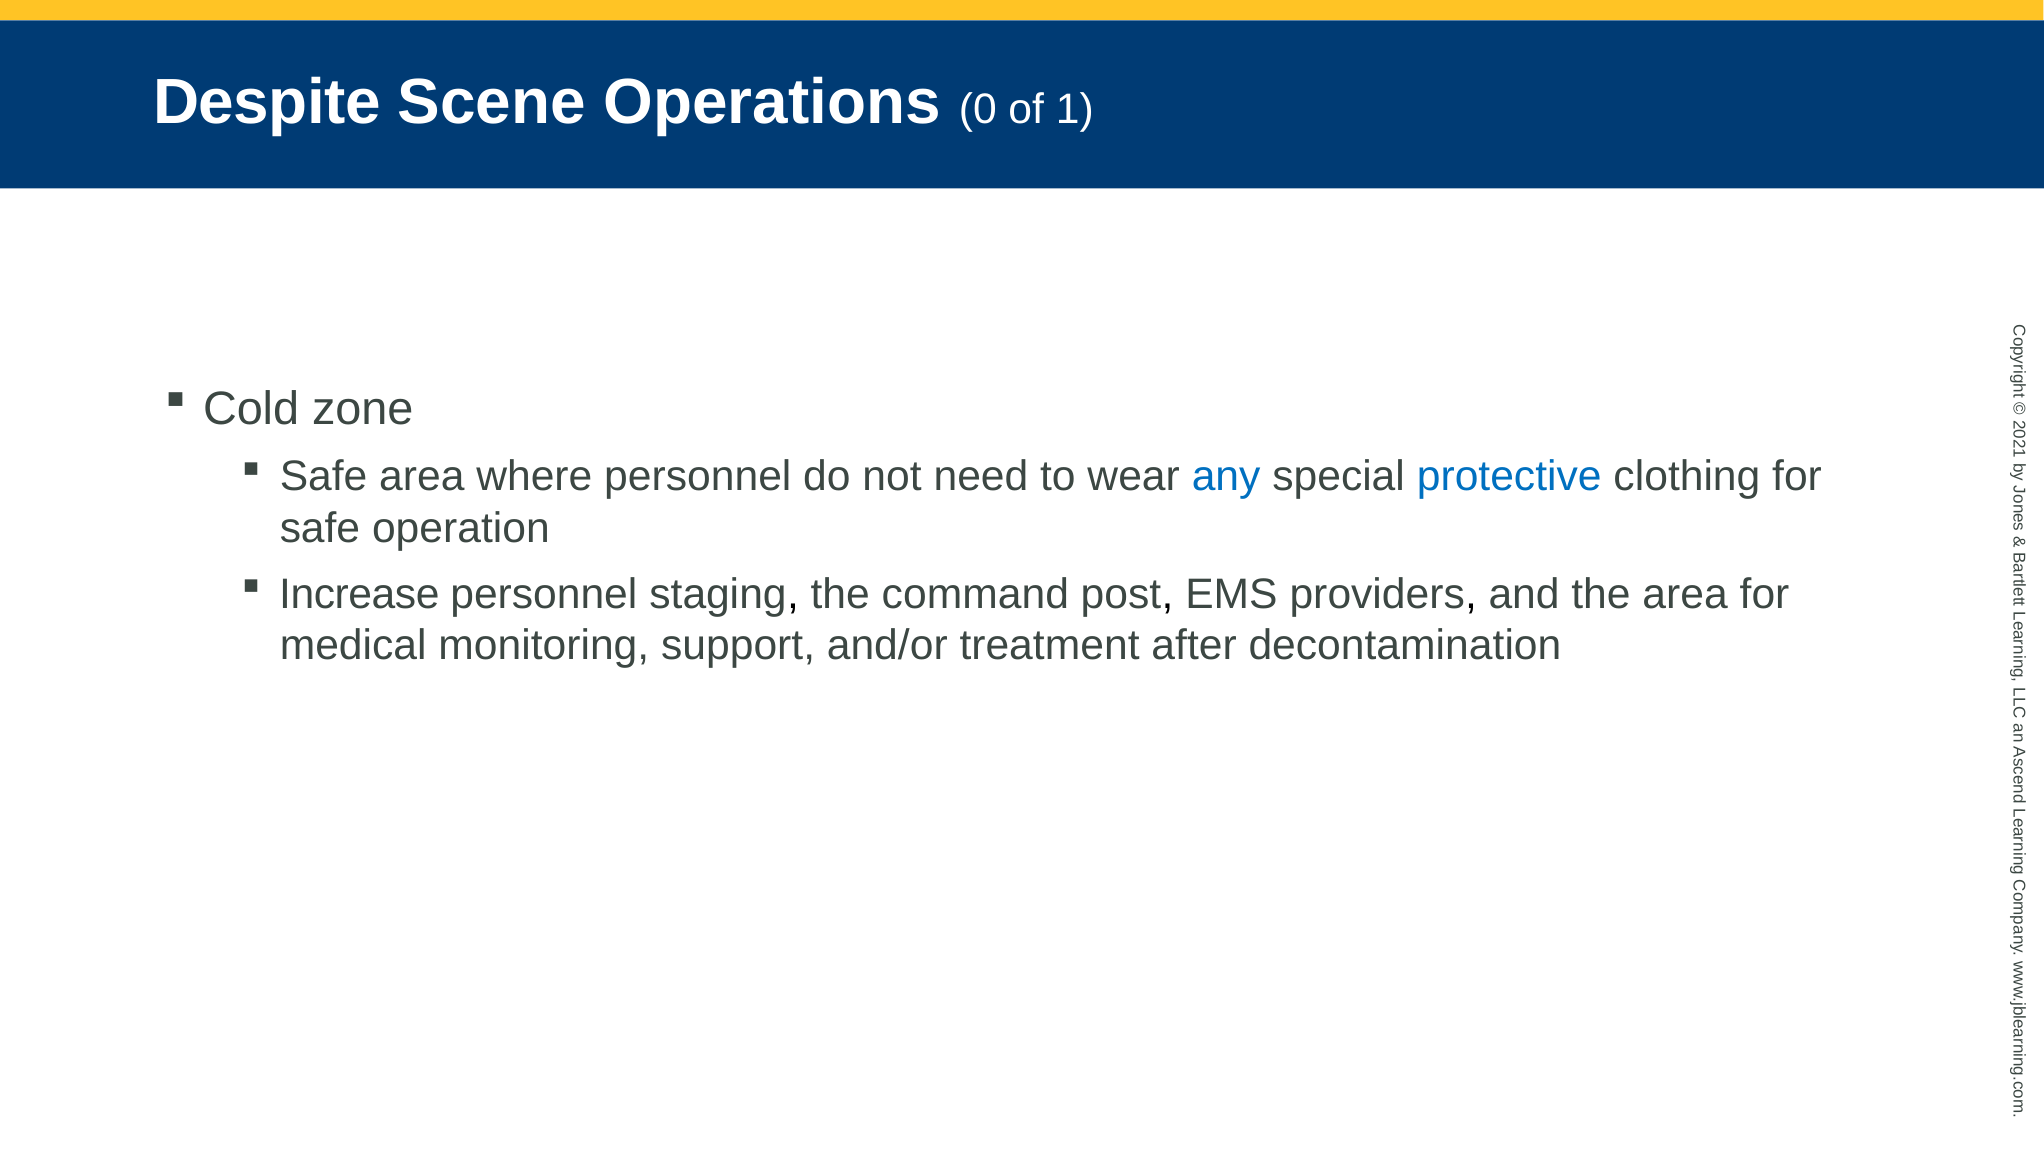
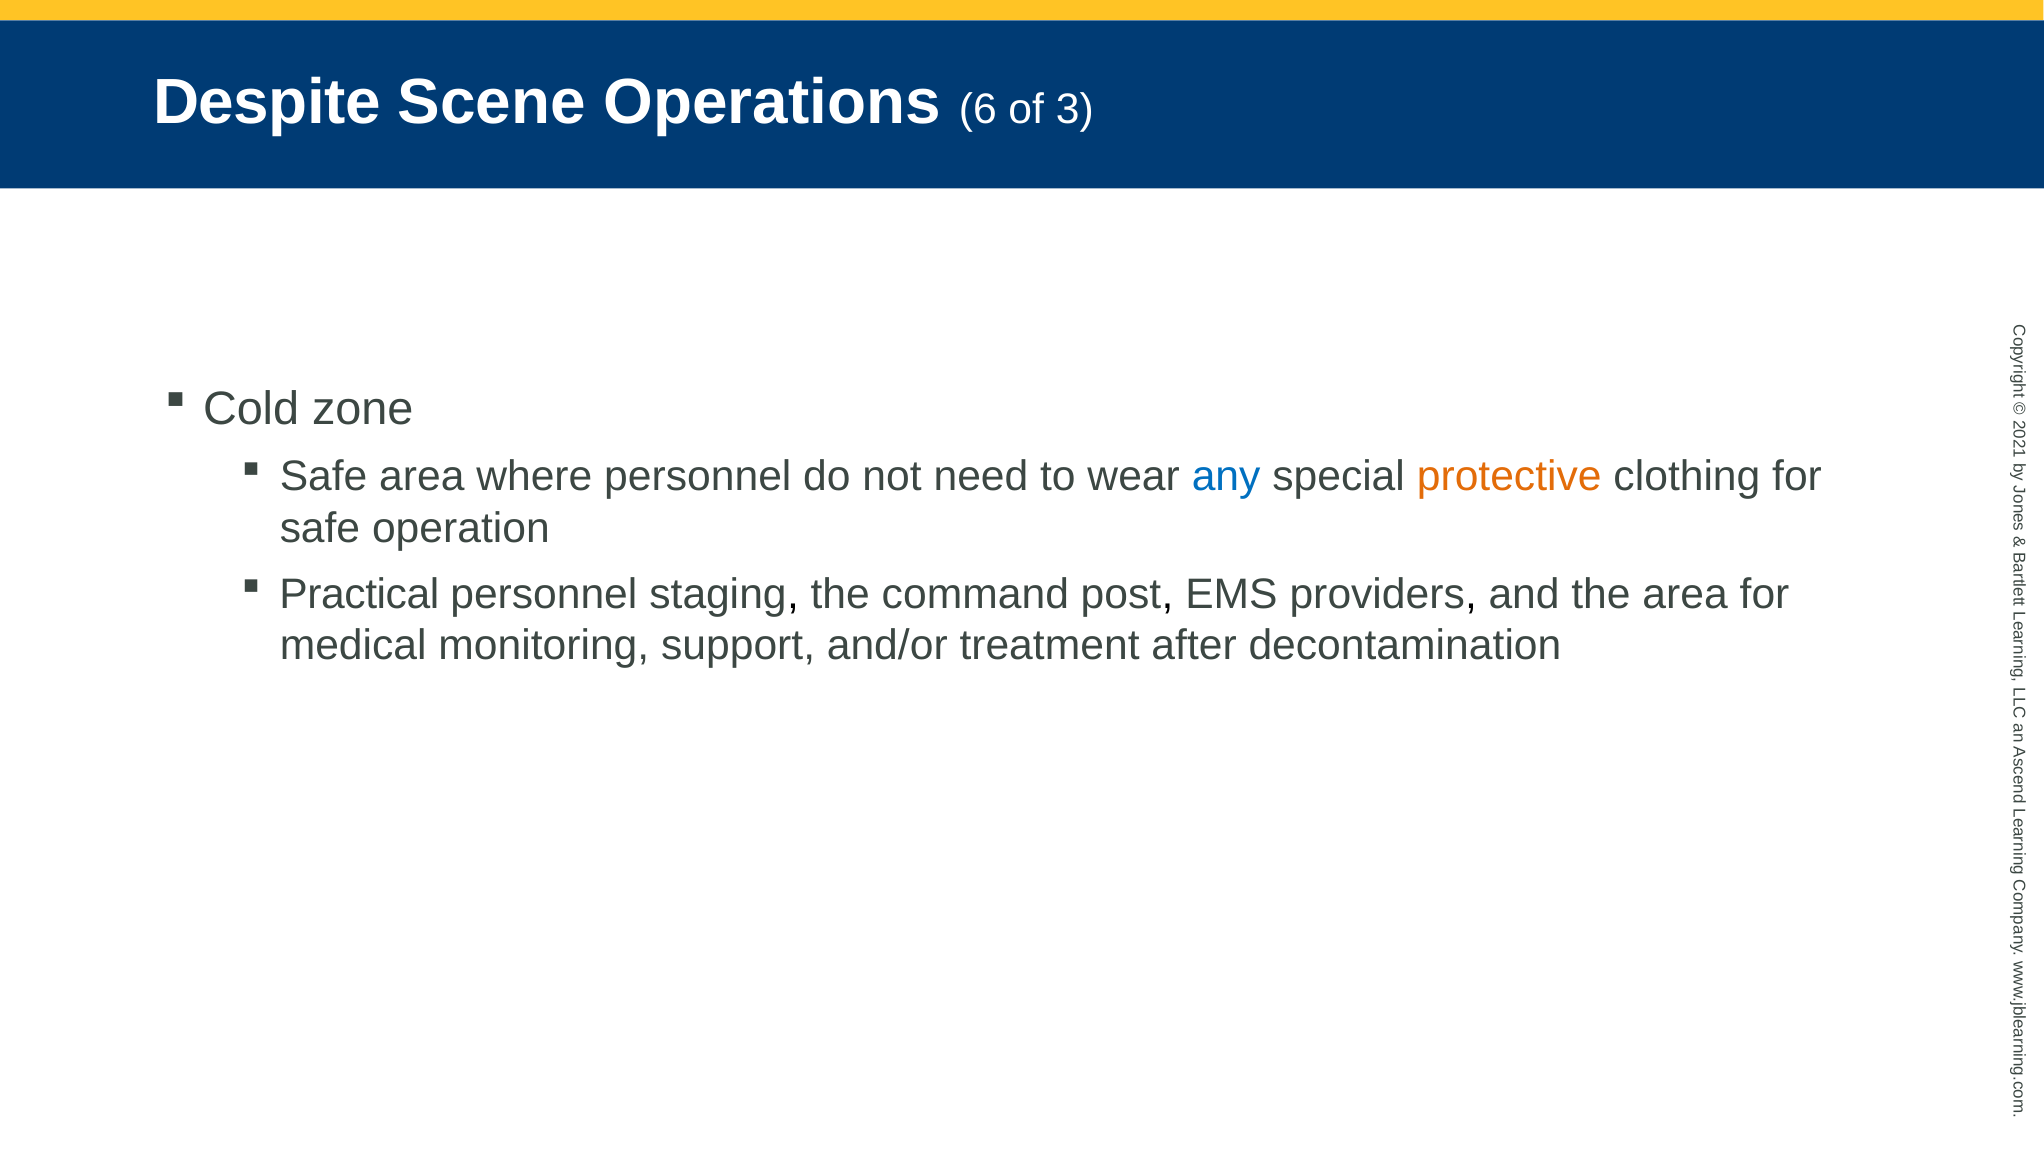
Operations 0: 0 -> 6 (978, 110)
of 1: 1 -> 3 (1075, 110)
protective colour: blue -> orange (1509, 477)
Increase: Increase -> Practical (359, 594)
